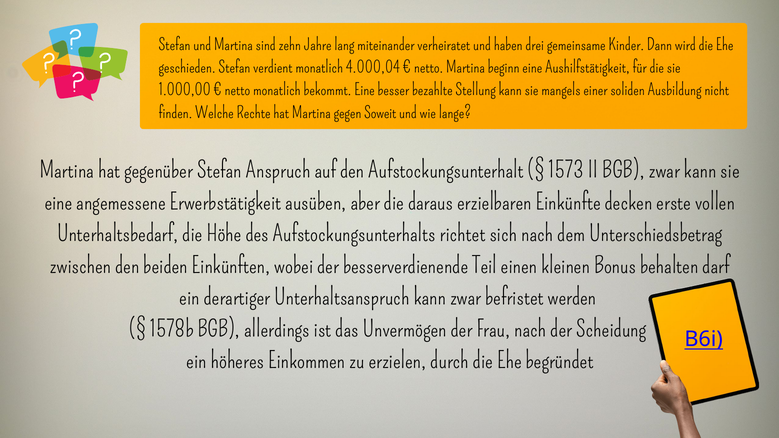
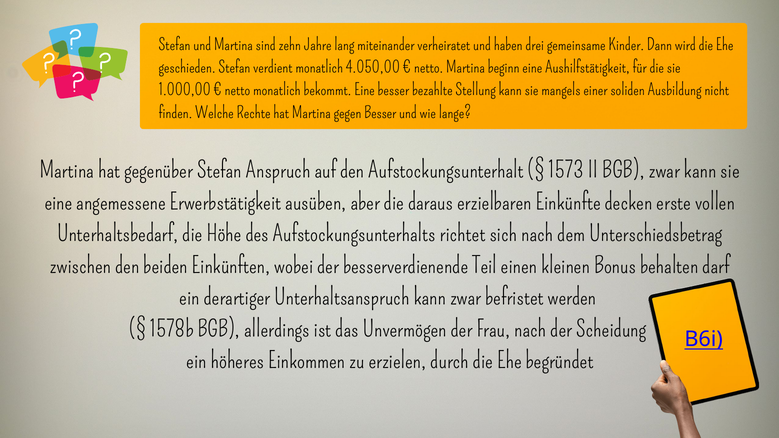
4.000,04: 4.000,04 -> 4.050,00 (373, 67)
gegen Soweit: Soweit -> Besser (380, 113)
